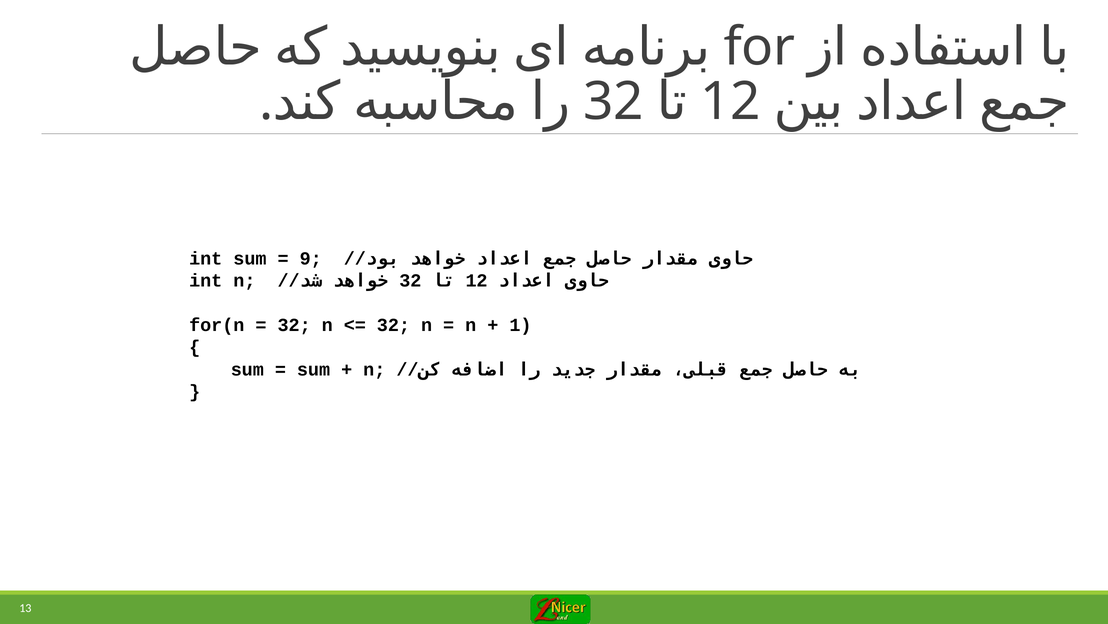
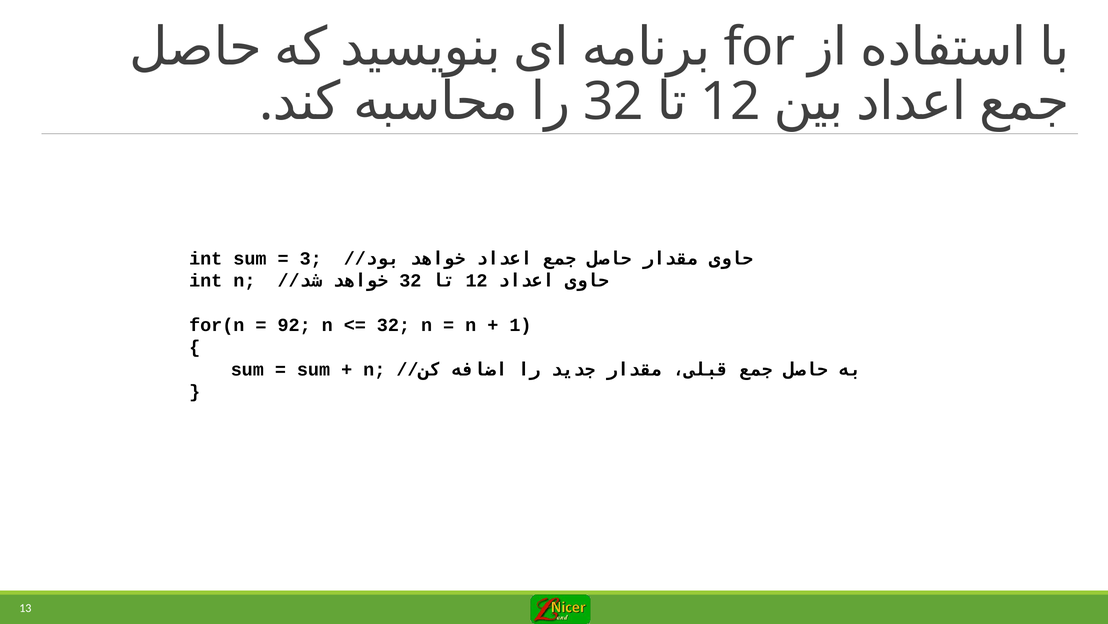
9: 9 -> 3 (311, 258)
32: 32 -> 92 (294, 325)
